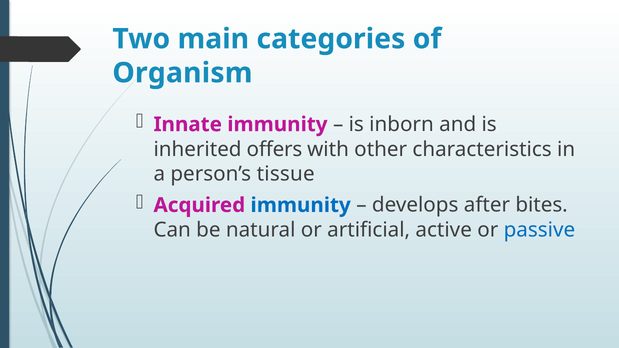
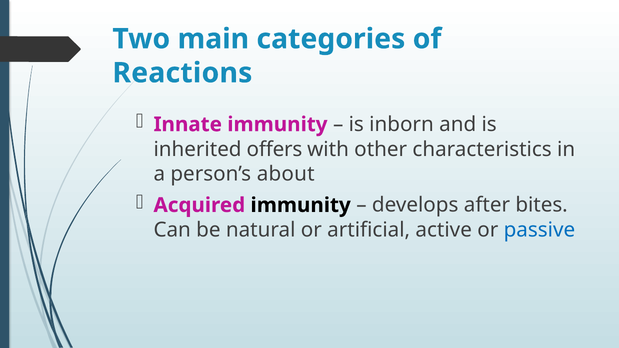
Organism: Organism -> Reactions (182, 73)
tissue: tissue -> about (286, 174)
immunity colour: blue -> black (301, 205)
